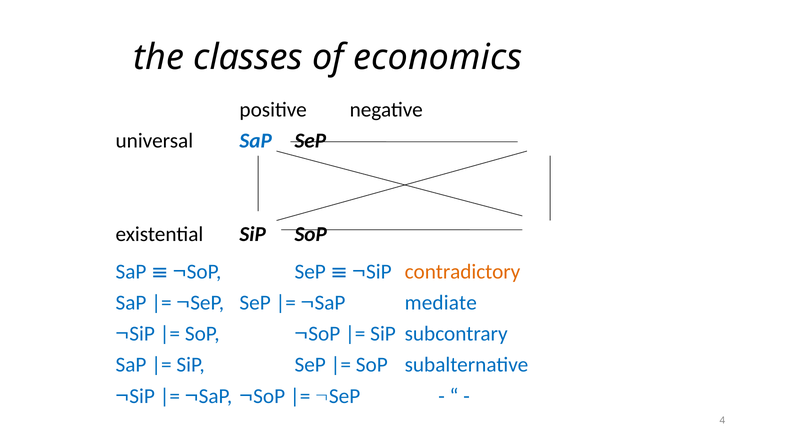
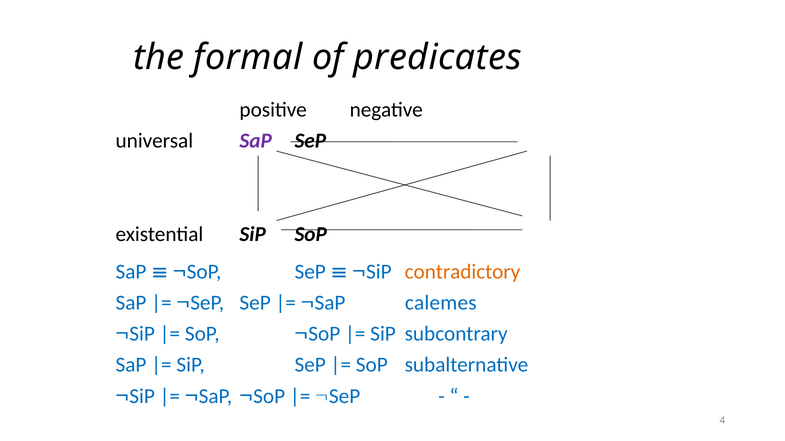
classes: classes -> formal (248, 58)
economics: economics -> predicates (438, 58)
SaP colour: blue -> purple (256, 141)
mediate: mediate -> calemes (441, 303)
